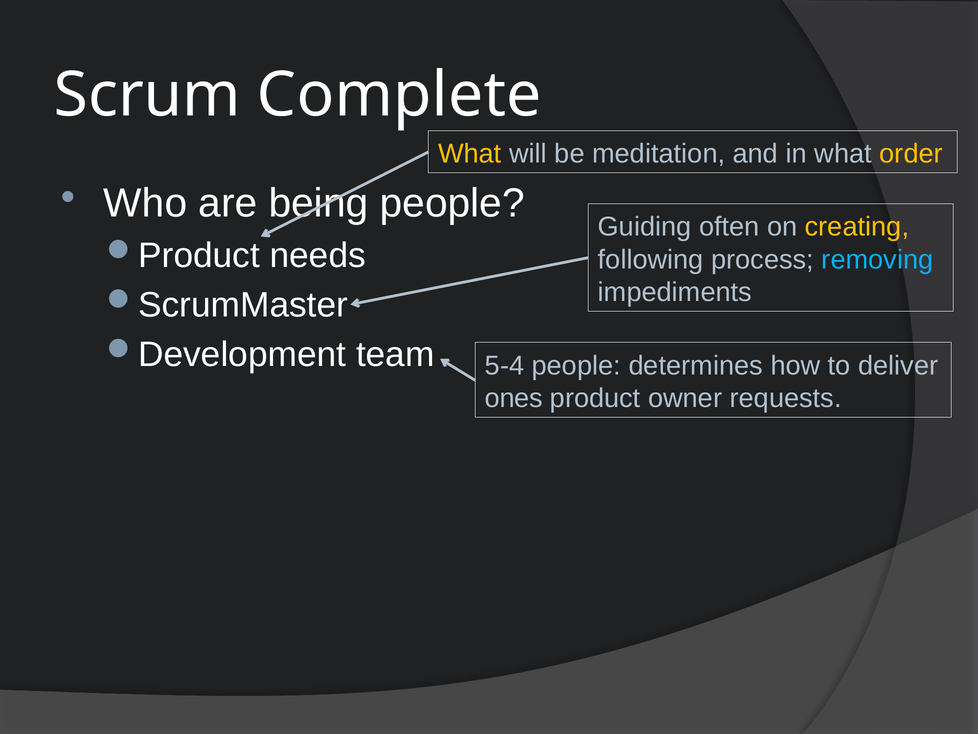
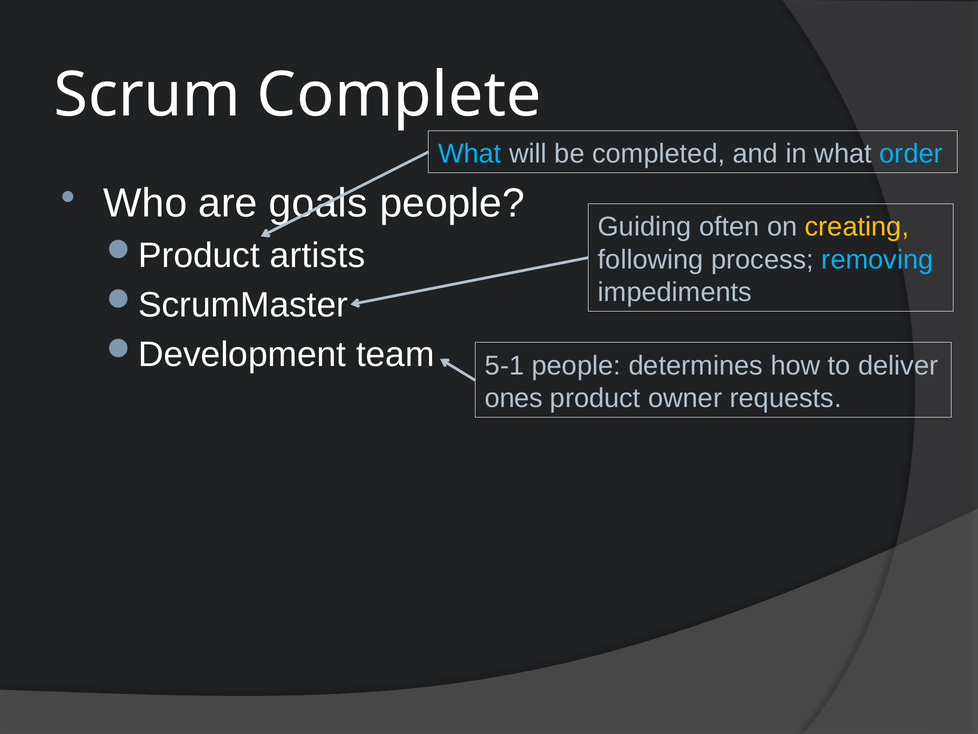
What colour: yellow -> light blue (470, 153)
meditation: meditation -> completed (659, 153)
order colour: yellow -> light blue (911, 153)
being: being -> goals (318, 203)
needs: needs -> artists (318, 256)
5-4: 5-4 -> 5-1 (505, 365)
